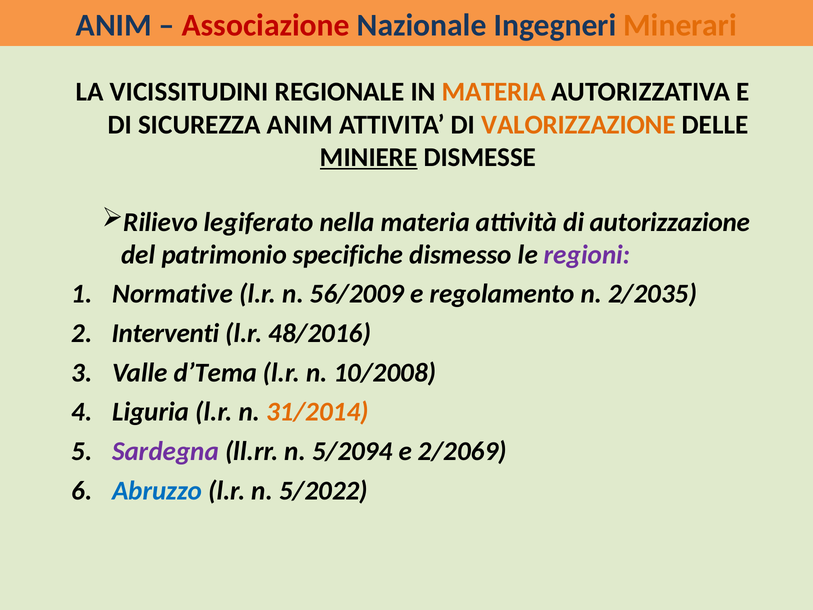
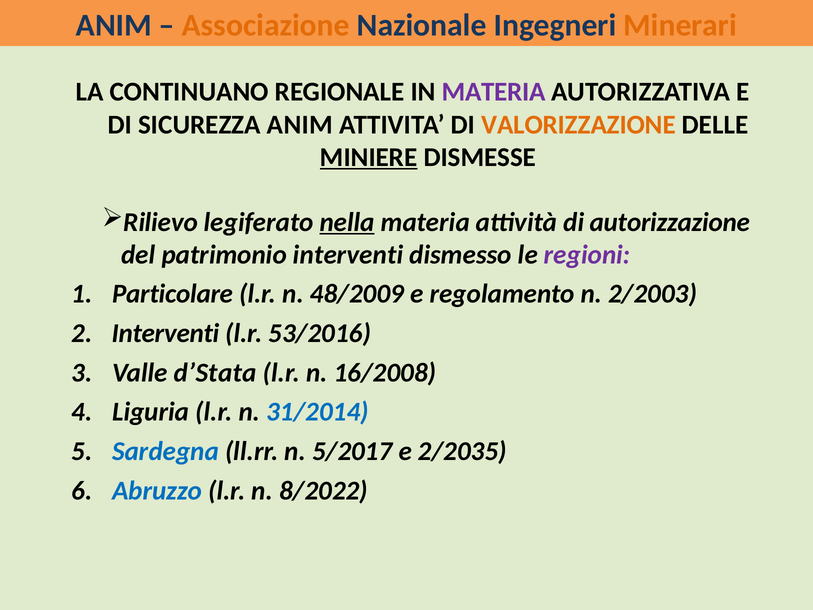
Associazione colour: red -> orange (266, 25)
VICISSITUDINI: VICISSITUDINI -> CONTINUANO (189, 92)
MATERIA colour: orange -> purple (494, 92)
nella underline: none -> present (347, 222)
patrimonio specifiche: specifiche -> interventi (348, 255)
Normative: Normative -> Particolare (173, 294)
56/2009: 56/2009 -> 48/2009 (357, 294)
2/2035: 2/2035 -> 2/2003 (653, 294)
48/2016: 48/2016 -> 53/2016 (320, 333)
d’Tema: d’Tema -> d’Stata (215, 373)
10/2008: 10/2008 -> 16/2008 (385, 373)
31/2014 colour: orange -> blue (317, 412)
Sardegna colour: purple -> blue (166, 451)
5/2094: 5/2094 -> 5/2017 (352, 451)
2/2069: 2/2069 -> 2/2035 (462, 451)
5/2022: 5/2022 -> 8/2022 (323, 490)
